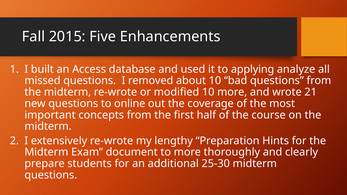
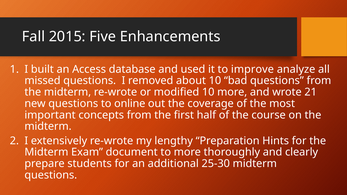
applying: applying -> improve (252, 69)
